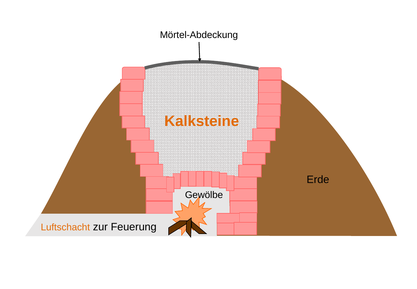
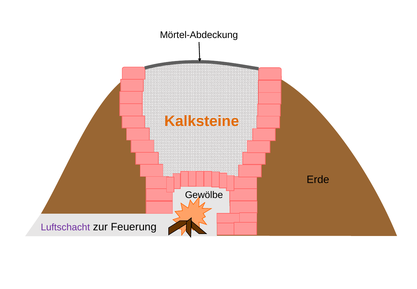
Luftschacht colour: orange -> purple (65, 227)
